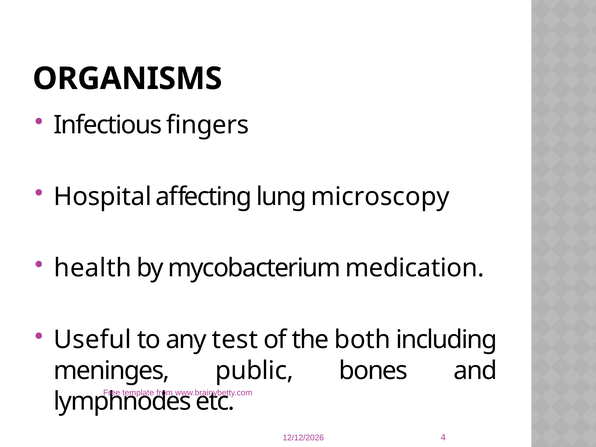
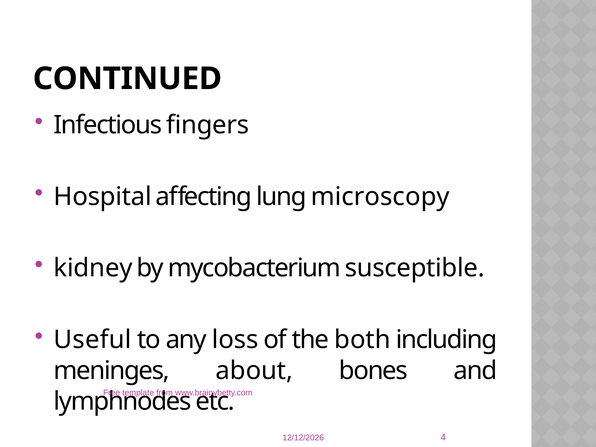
ORGANISMS: ORGANISMS -> CONTINUED (127, 79)
health: health -> kidney (93, 268)
medication: medication -> susceptible (415, 268)
test: test -> loss (235, 340)
public: public -> about (254, 371)
